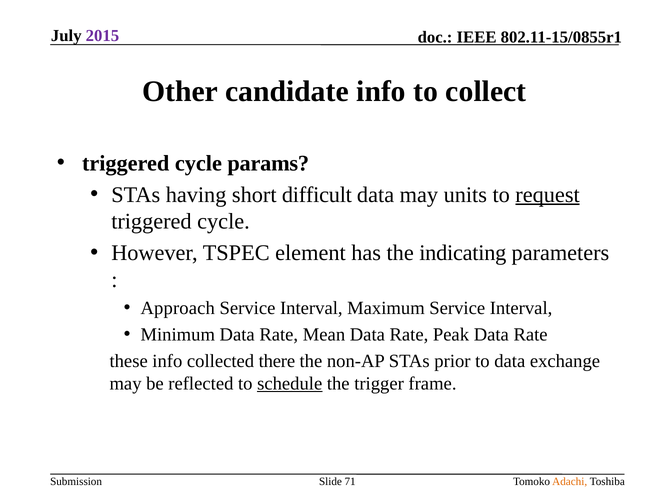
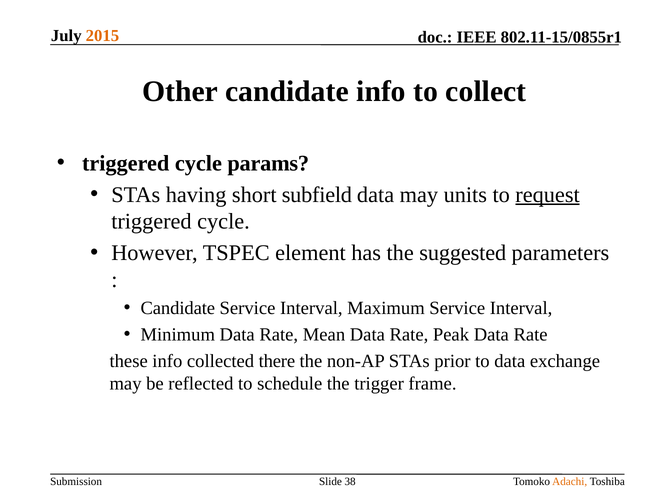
2015 colour: purple -> orange (102, 35)
difficult: difficult -> subfield (317, 195)
indicating: indicating -> suggested (463, 253)
Approach: Approach -> Candidate (178, 308)
schedule underline: present -> none (290, 383)
71: 71 -> 38 (350, 481)
